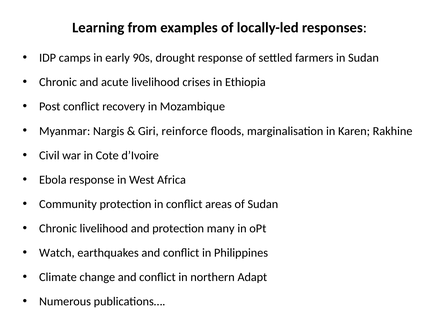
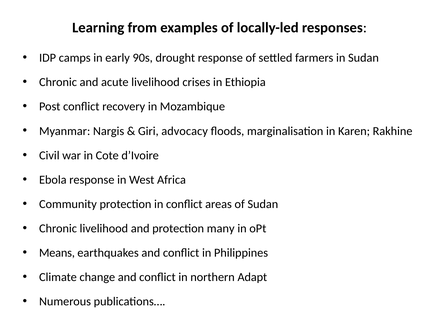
reinforce: reinforce -> advocacy (185, 131)
Watch: Watch -> Means (57, 253)
